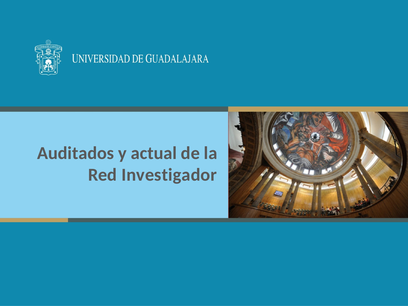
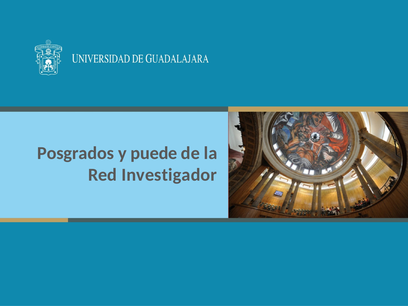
Auditados: Auditados -> Posgrados (76, 153)
actual: actual -> puede (154, 153)
